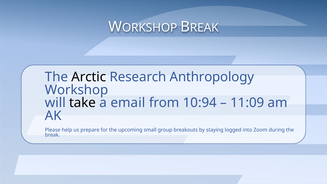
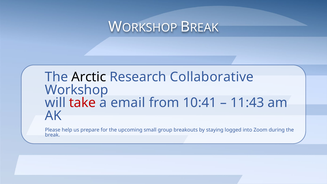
Anthropology: Anthropology -> Collaborative (212, 77)
take colour: black -> red (83, 103)
10:94: 10:94 -> 10:41 (200, 103)
11:09: 11:09 -> 11:43 (247, 103)
